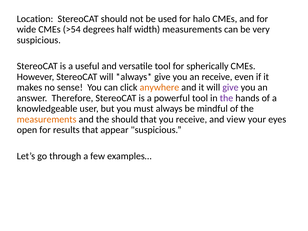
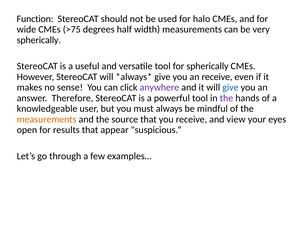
Location: Location -> Function (35, 19)
>54: >54 -> >75 (72, 29)
suspicious: suspicious -> spherically (39, 40)
anywhere colour: orange -> purple (159, 87)
give colour: purple -> blue (230, 87)
the should: should -> source (125, 119)
